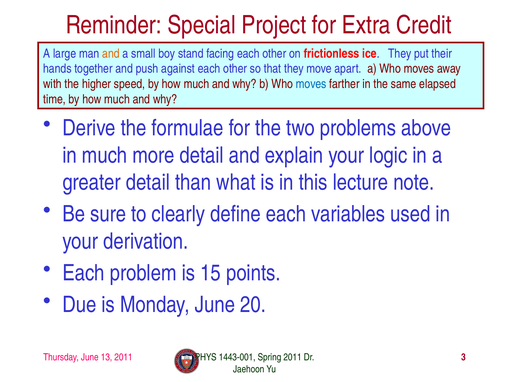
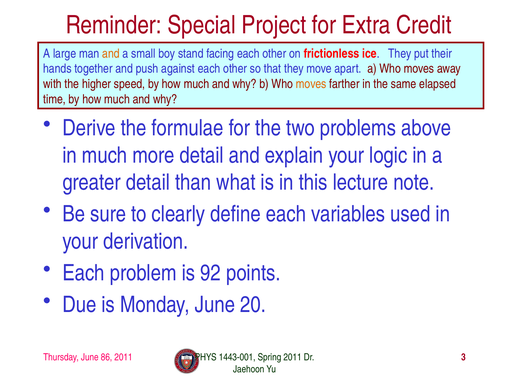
moves colour: blue -> orange (311, 84)
15: 15 -> 92 (211, 273)
13: 13 -> 86 (106, 357)
